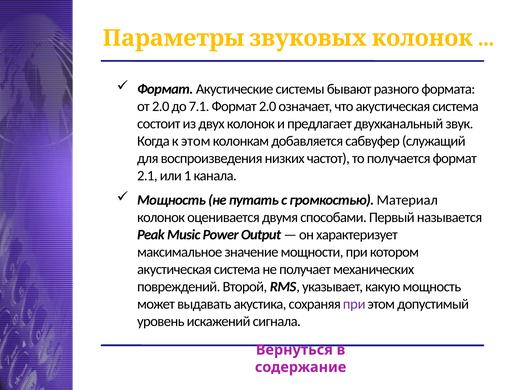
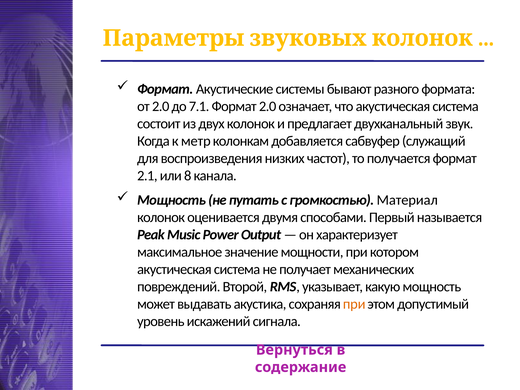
к этом: этом -> метр (196, 141)
1: 1 -> 8 (188, 176)
при colour: purple -> orange (354, 304)
